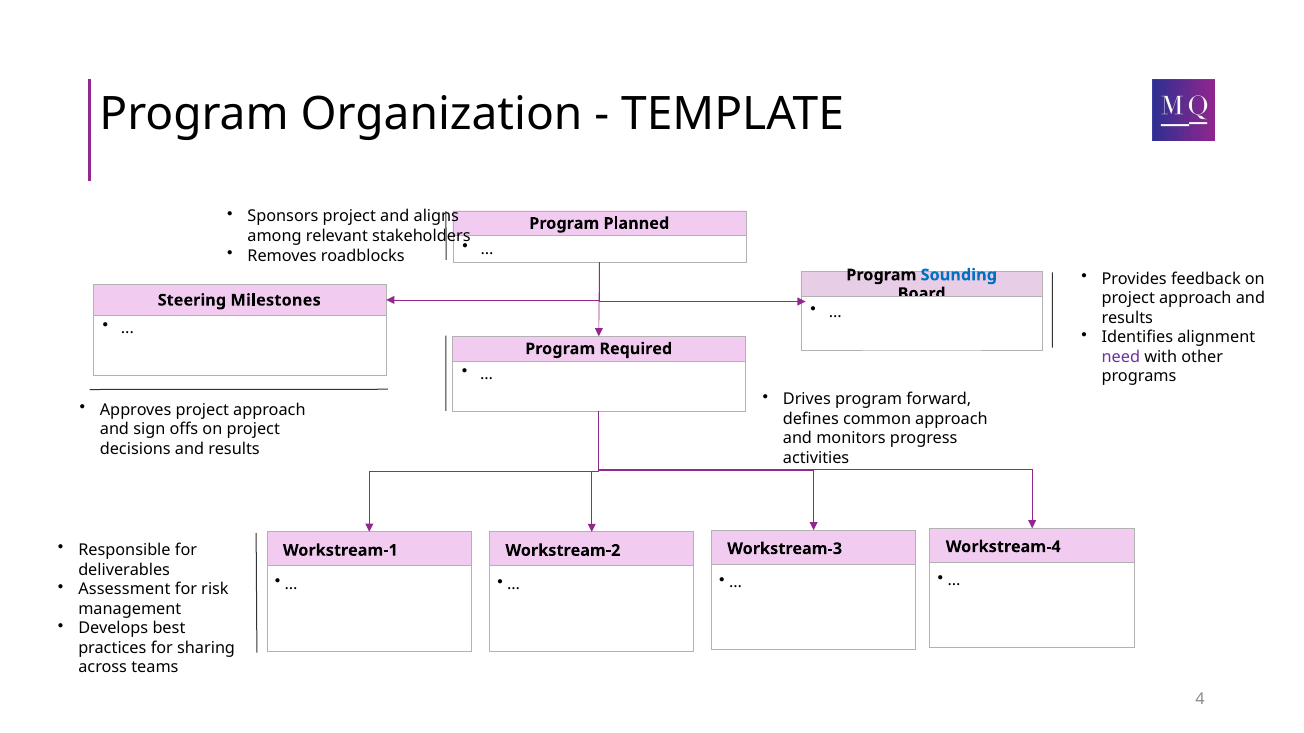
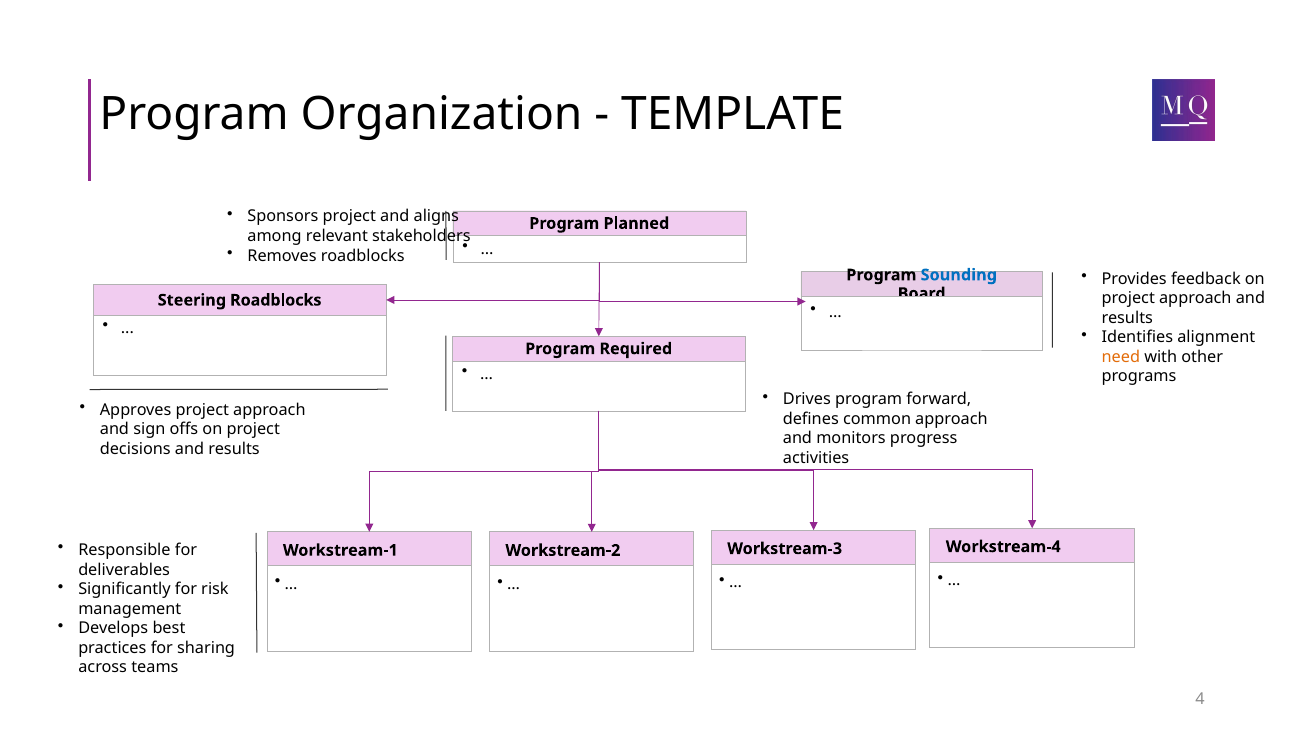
Steering Milestones: Milestones -> Roadblocks (276, 300)
need colour: purple -> orange (1121, 357)
Assessment: Assessment -> Significantly (124, 590)
